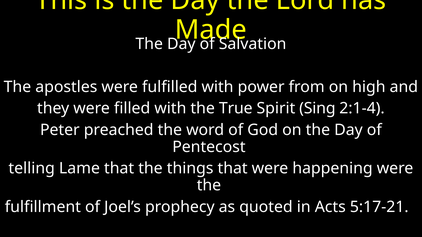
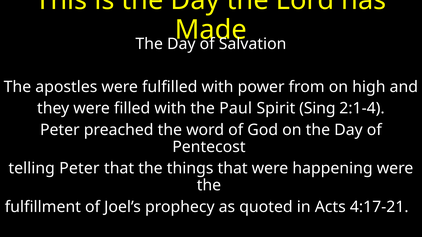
True: True -> Paul (236, 109)
telling Lame: Lame -> Peter (79, 169)
5:17-21: 5:17-21 -> 4:17-21 (379, 207)
